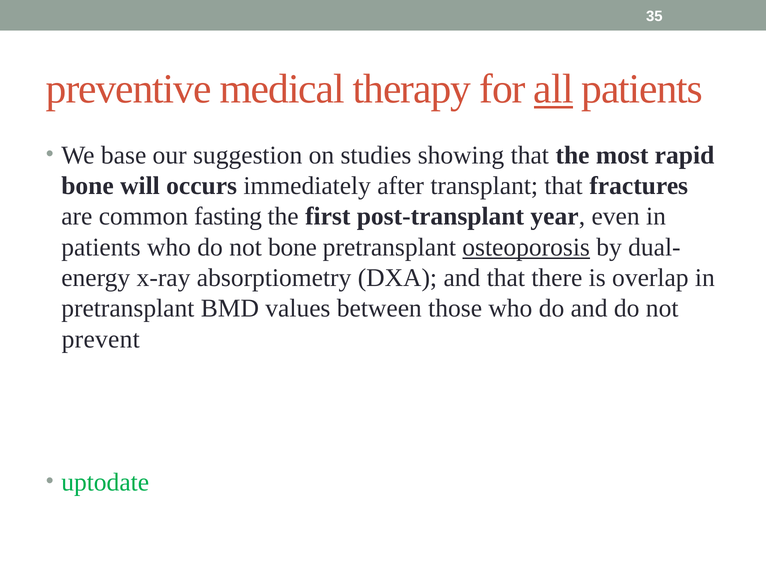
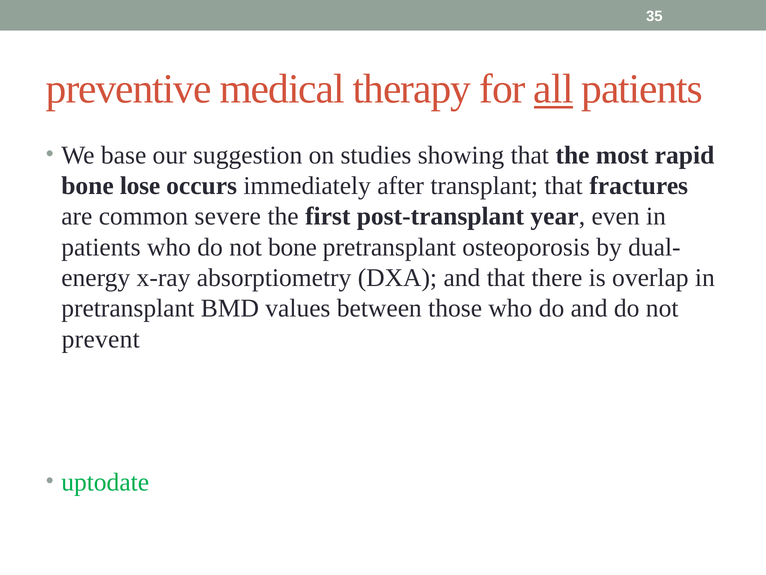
will: will -> lose (140, 186)
fasting: fasting -> severe (228, 216)
osteoporosis underline: present -> none (526, 247)
